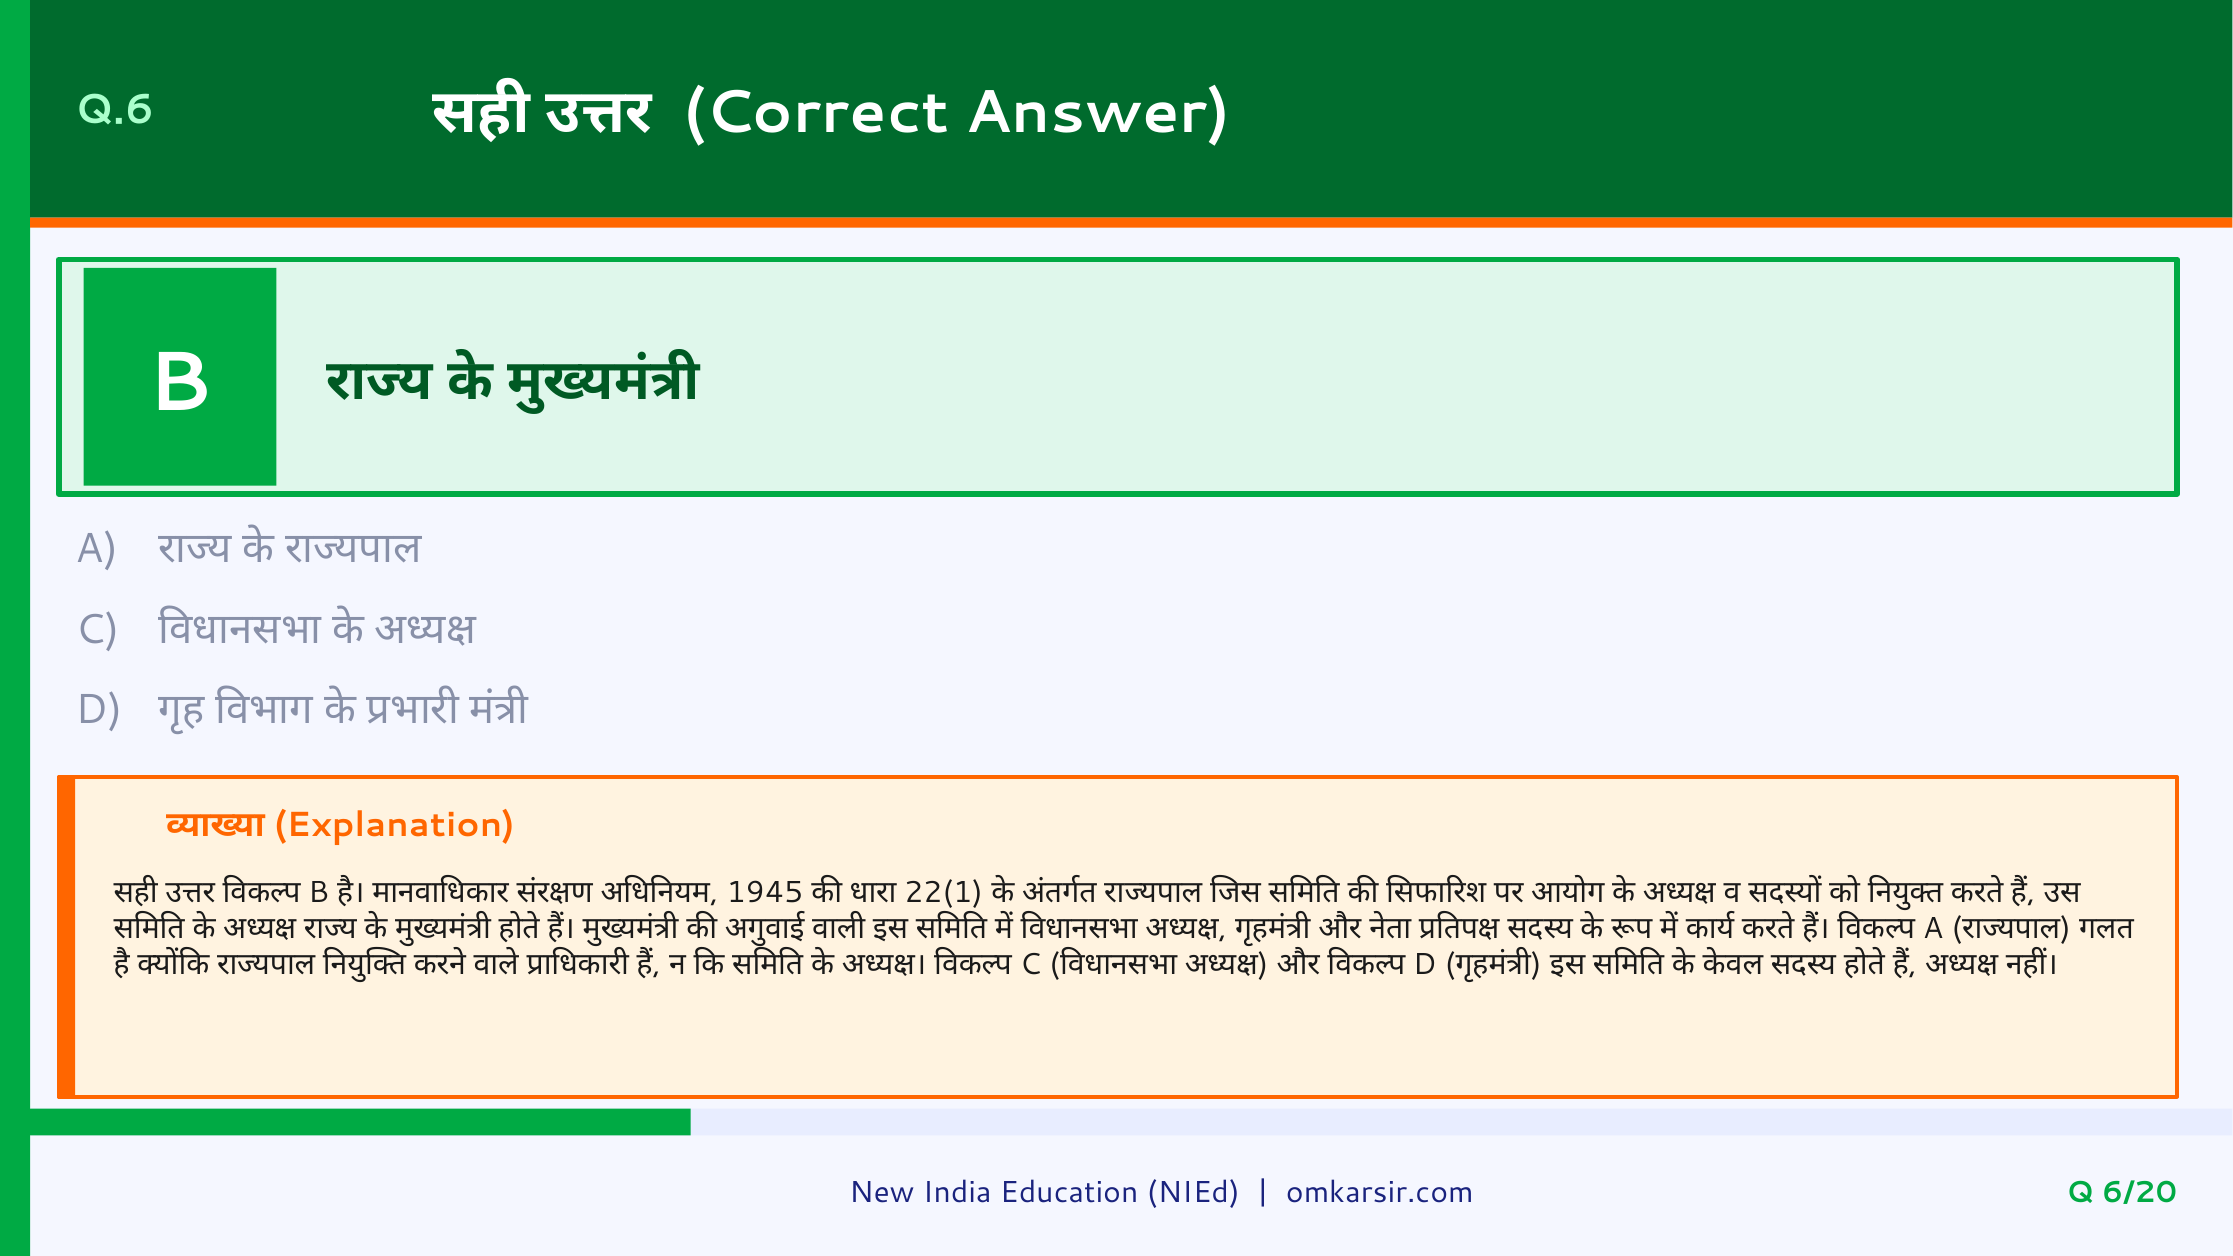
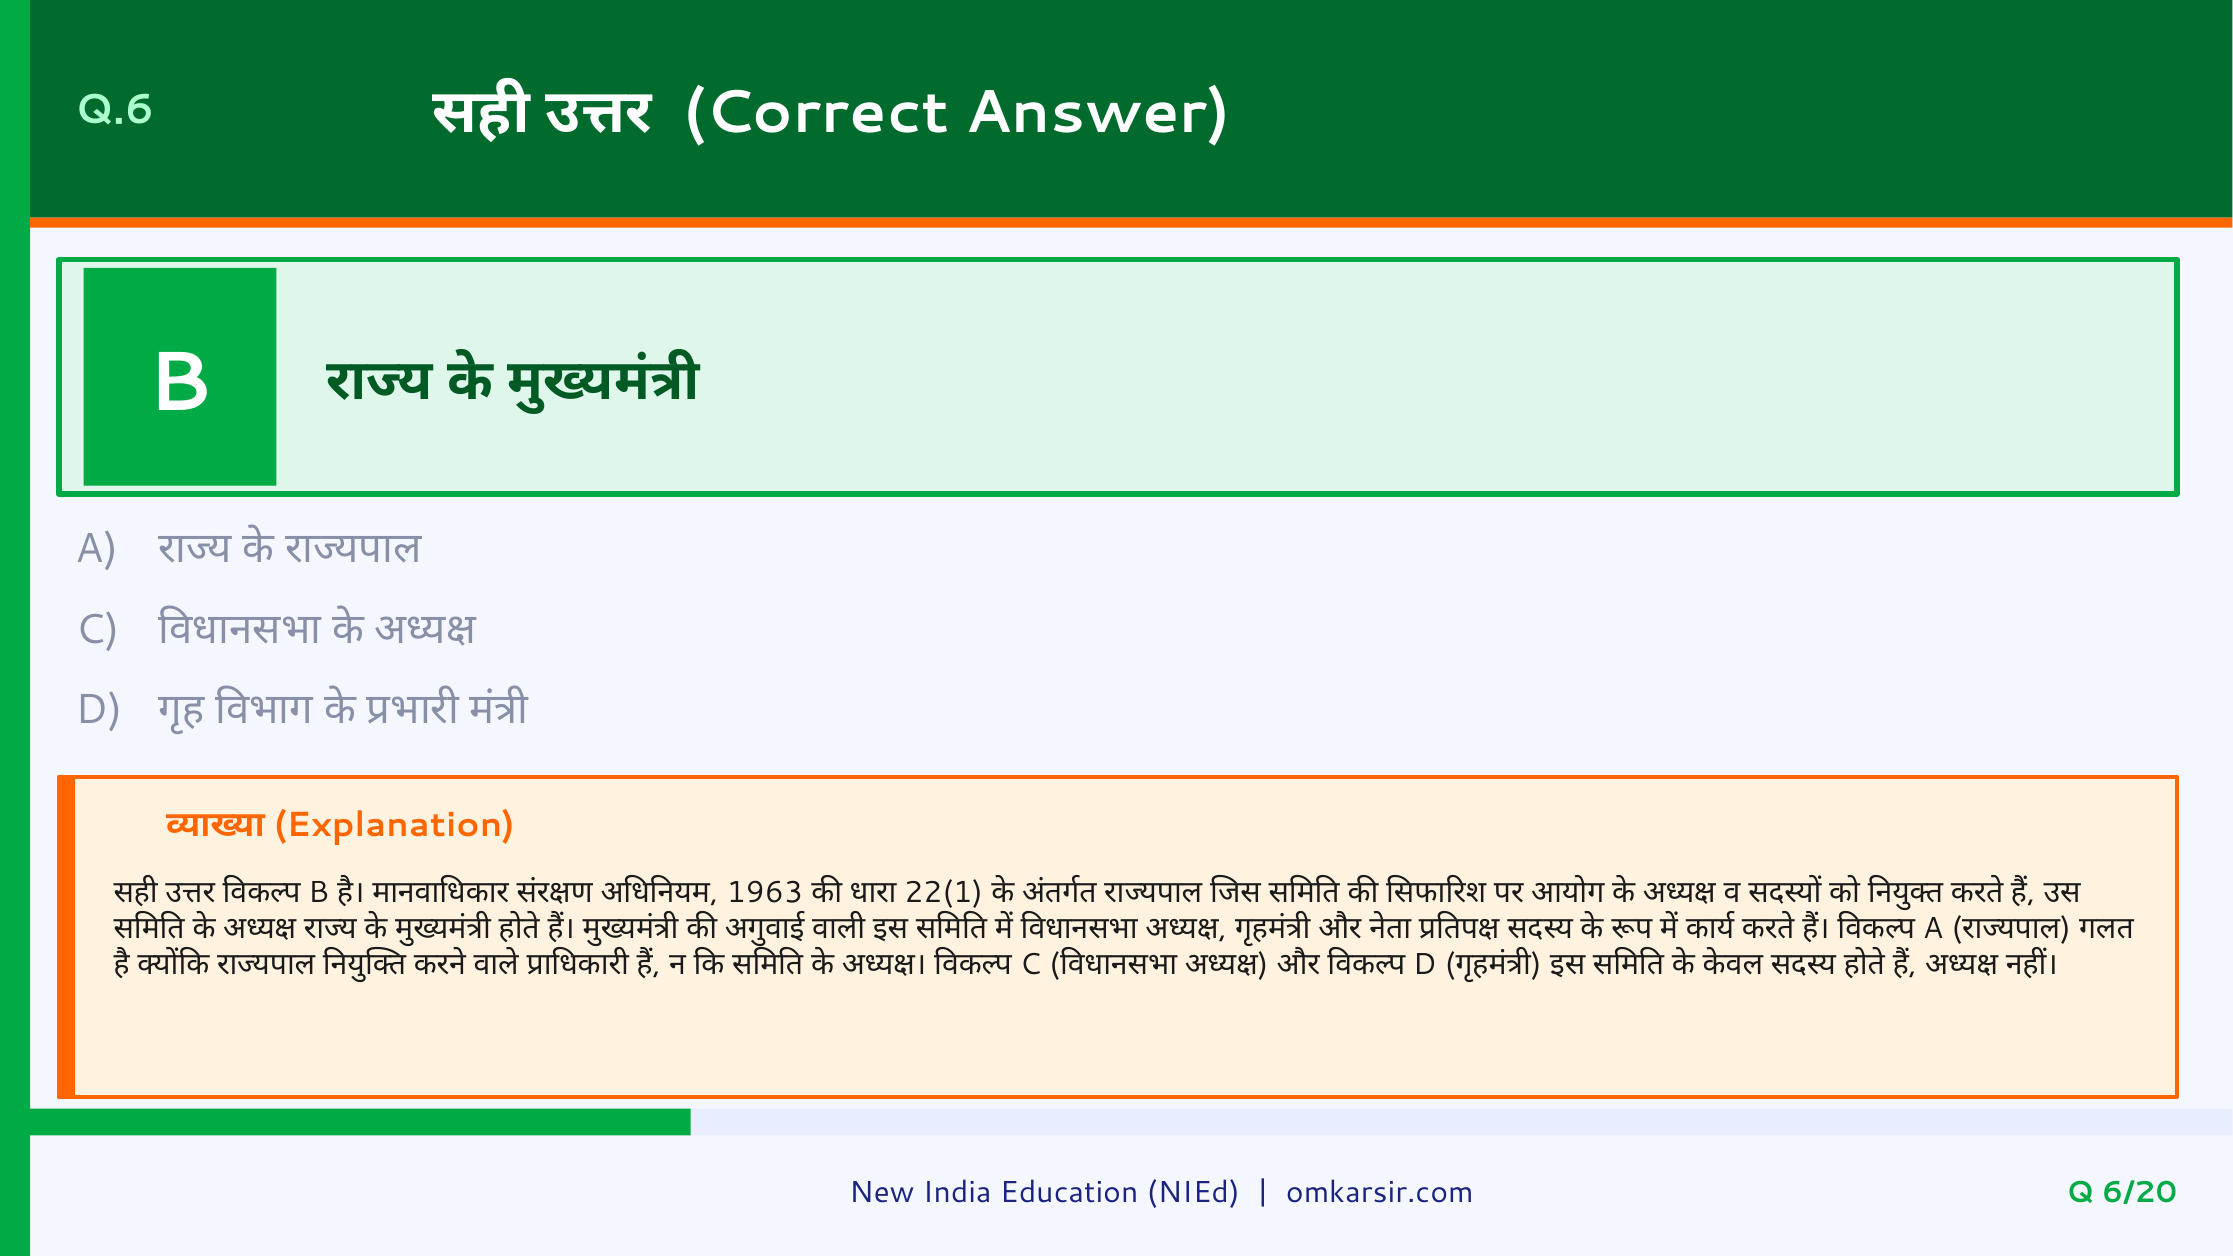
1945: 1945 -> 1963 (765, 893)
